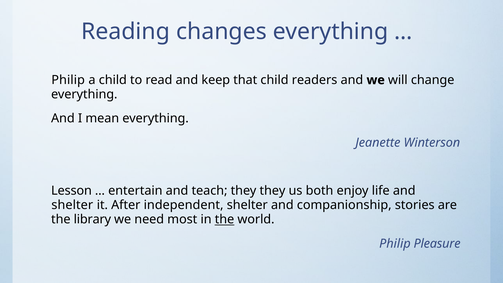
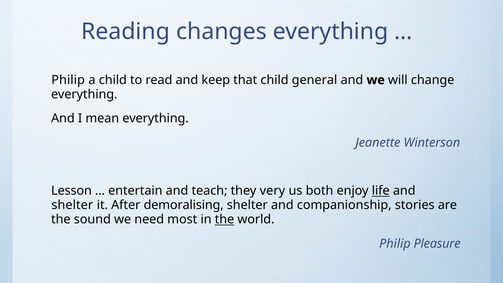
readers: readers -> general (315, 80)
they they: they -> very (272, 191)
life underline: none -> present (381, 191)
independent: independent -> demoralising (184, 205)
library: library -> sound (92, 220)
